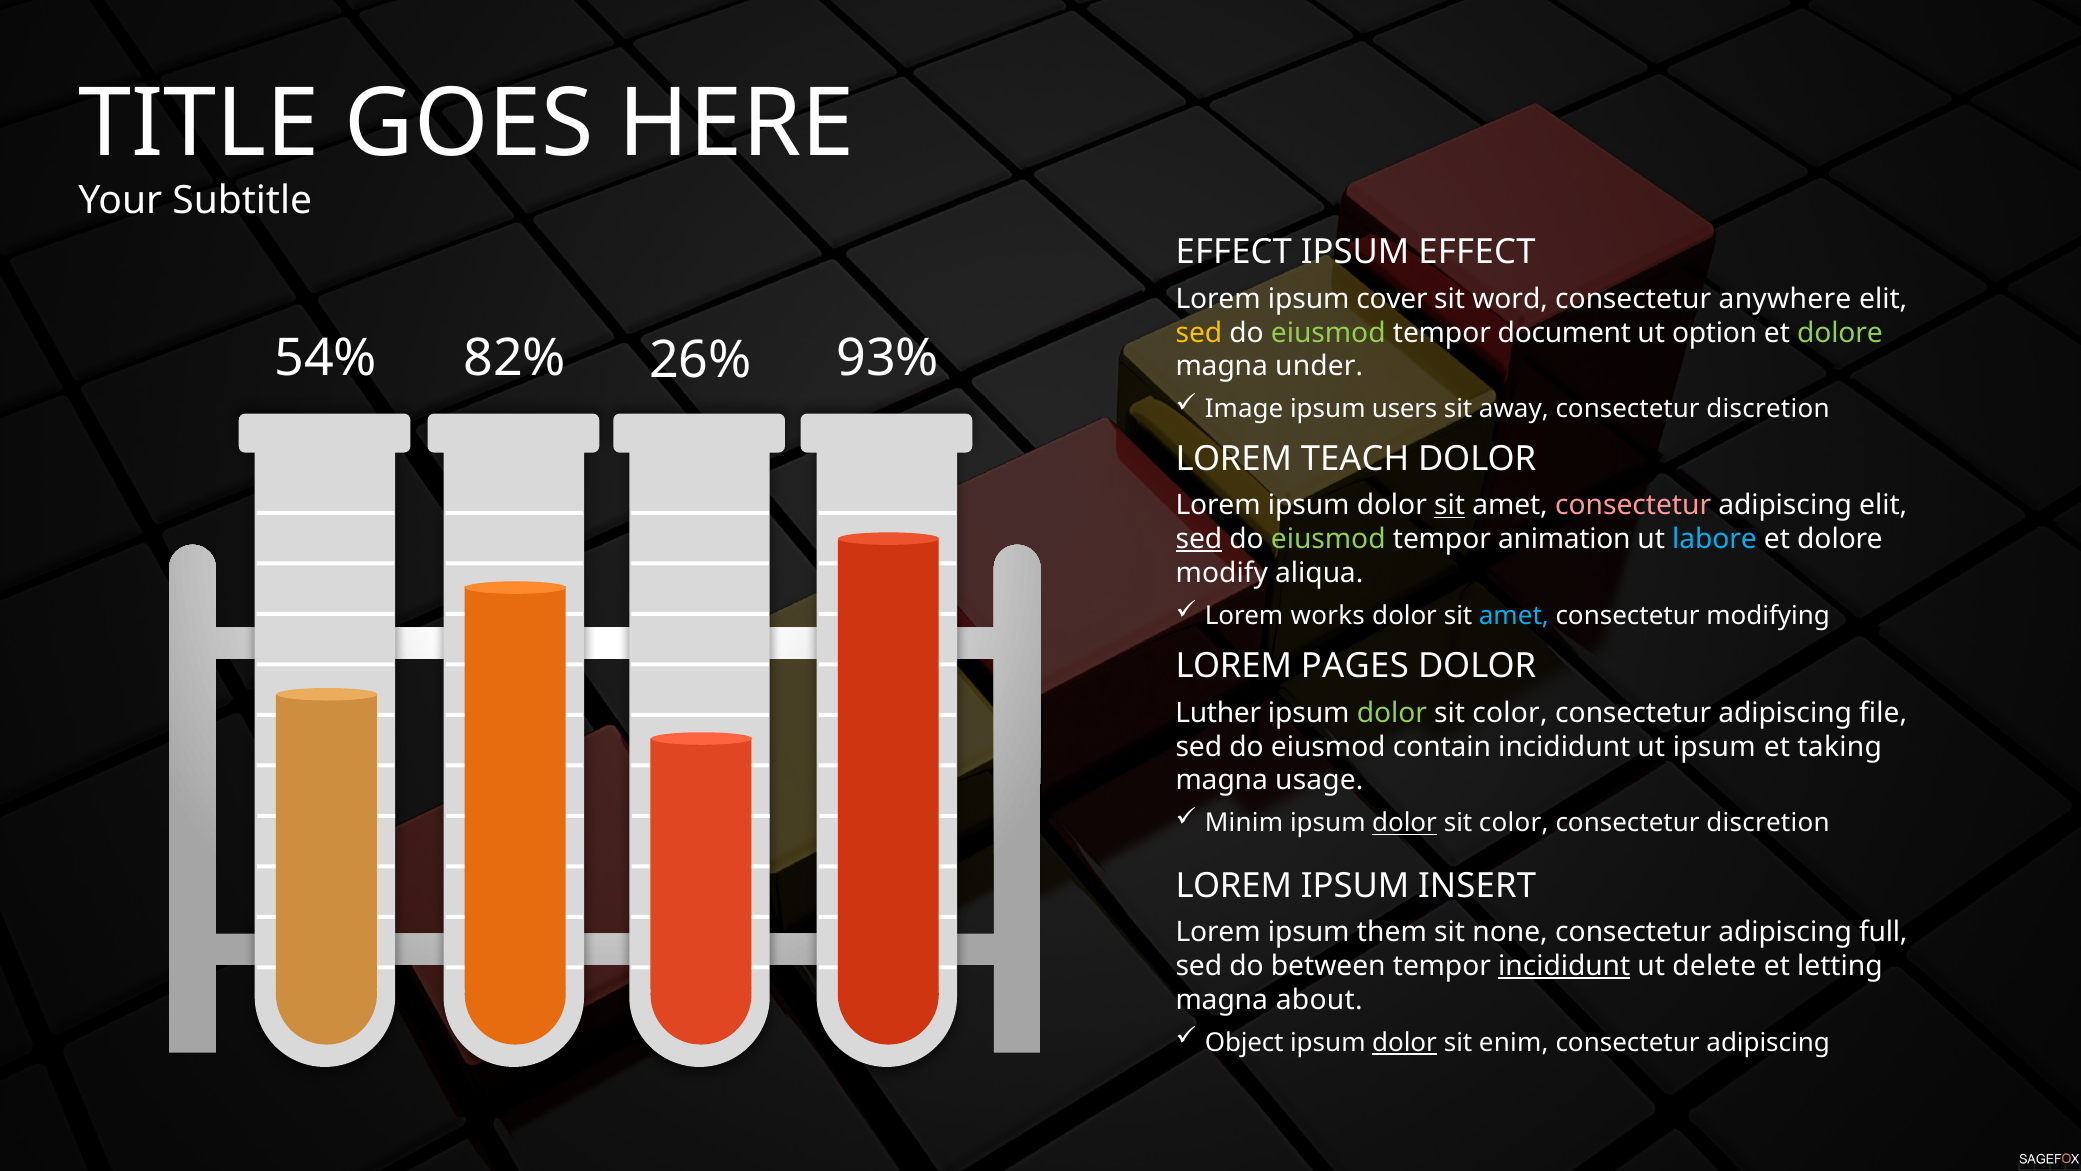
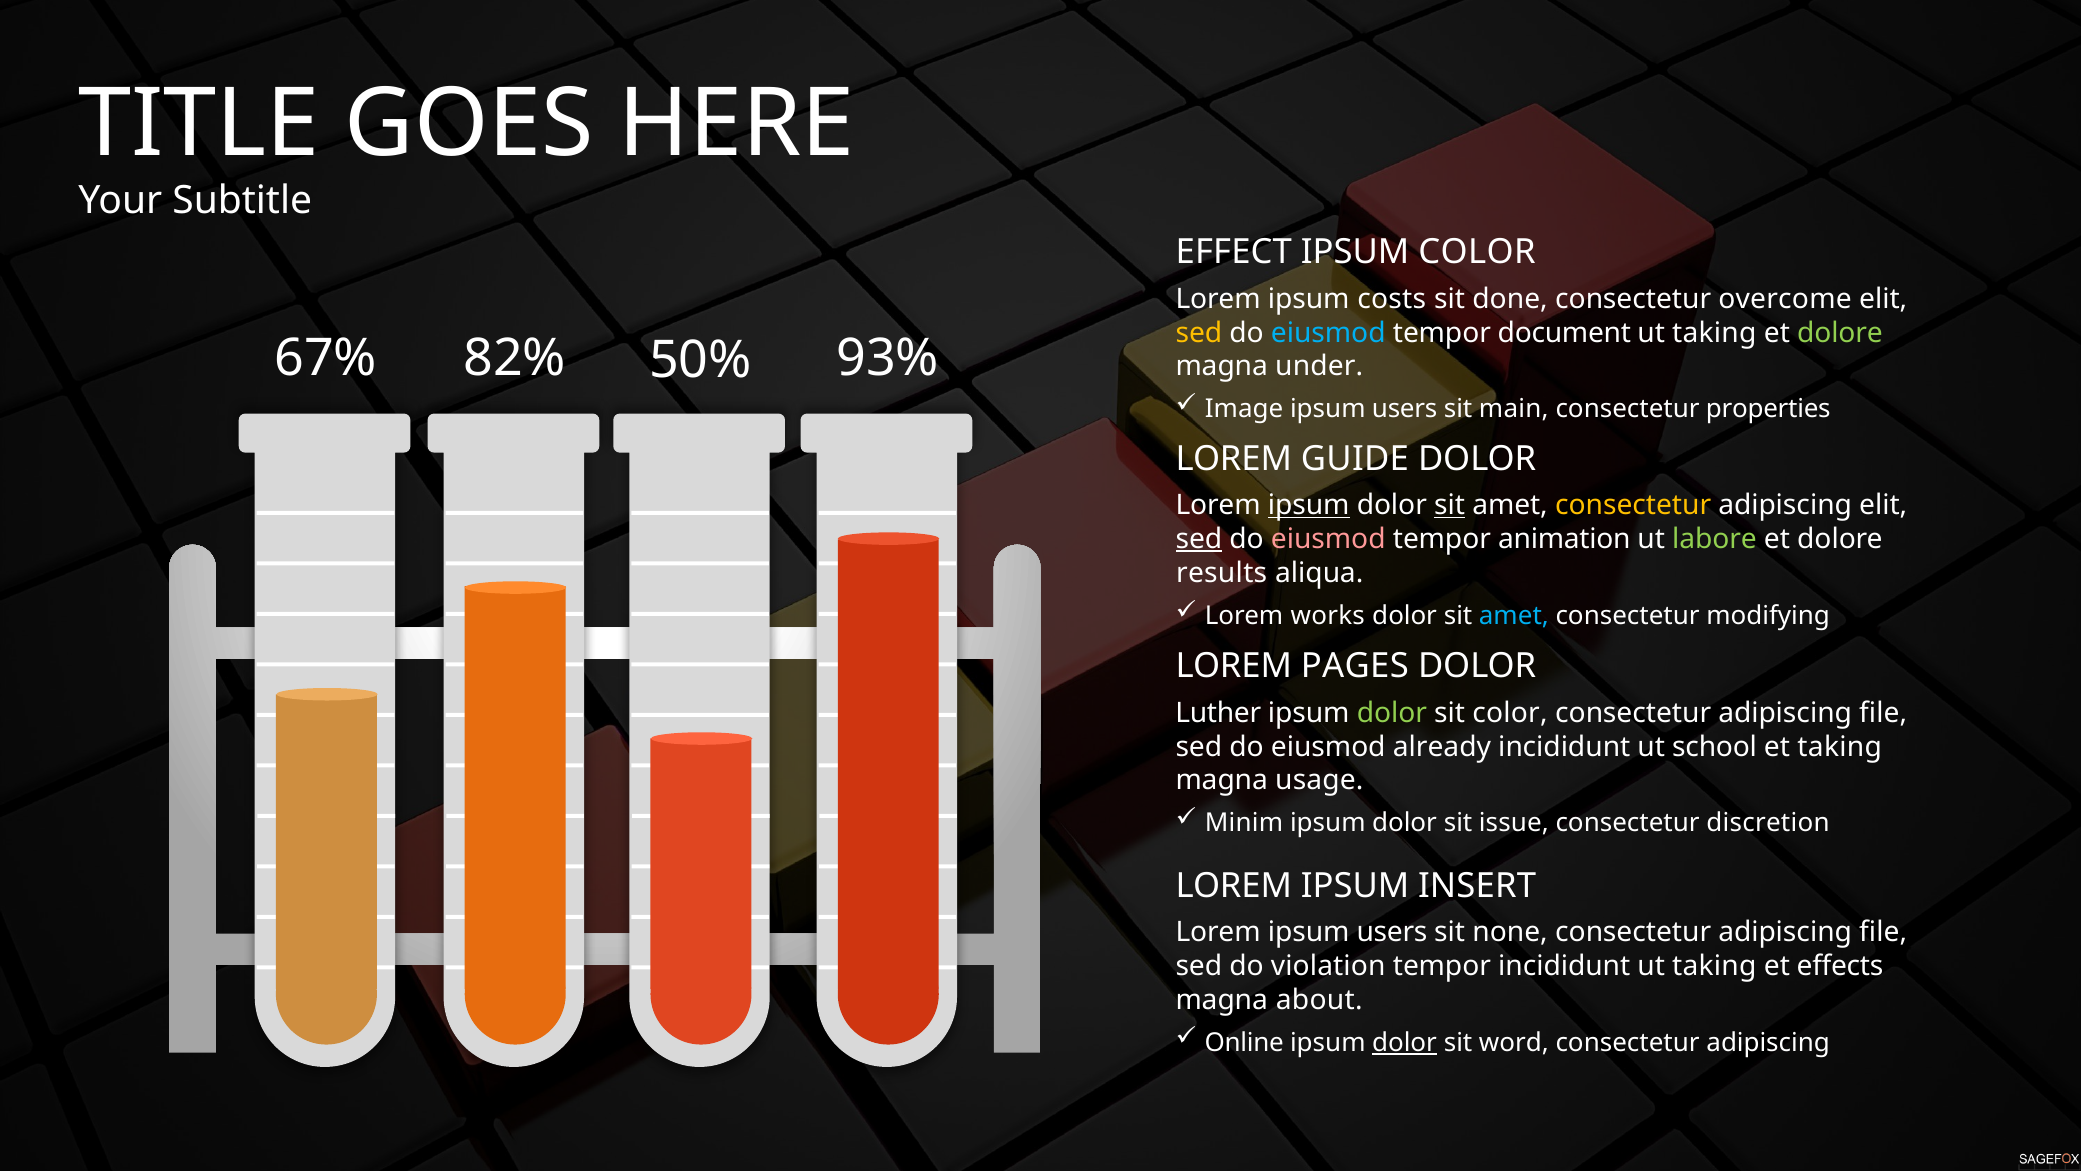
IPSUM EFFECT: EFFECT -> COLOR (1477, 252)
cover: cover -> costs (1392, 299)
word: word -> done (1510, 299)
anywhere: anywhere -> overcome (1785, 299)
eiusmod colour: light green -> light blue (1328, 333)
option: option -> taking (1714, 333)
54%: 54% -> 67% (326, 358)
26%: 26% -> 50% (700, 361)
away: away -> main (1514, 409)
discretion: discretion -> properties (1768, 409)
TEACH: TEACH -> GUIDE (1355, 459)
ipsum underline: none -> present (1309, 505)
consectetur colour: pink -> yellow (1633, 505)
eiusmod colour: light green -> pink (1328, 539)
labore colour: light blue -> light green (1714, 539)
modify: modify -> results (1222, 573)
contain: contain -> already (1442, 746)
ut ipsum: ipsum -> school (1715, 746)
dolor underline: present -> none (1405, 823)
color: color -> issue (1514, 823)
Lorem ipsum them: them -> users (1392, 932)
full: full -> file (1883, 932)
between: between -> violation (1328, 966)
incididunt underline: present -> none (1564, 966)
delete: delete -> taking (1714, 966)
letting: letting -> effects (1840, 966)
Object: Object -> Online (1244, 1042)
enim: enim -> word (1514, 1042)
